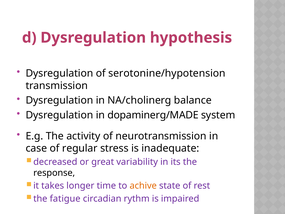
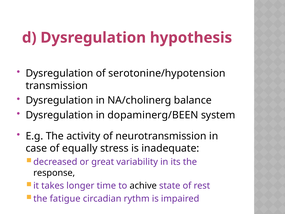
dopaminerg/MADE: dopaminerg/MADE -> dopaminerg/BEEN (153, 115)
regular: regular -> equally (80, 148)
achive colour: orange -> black (143, 186)
